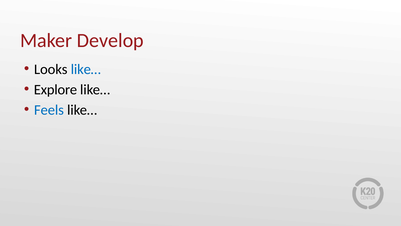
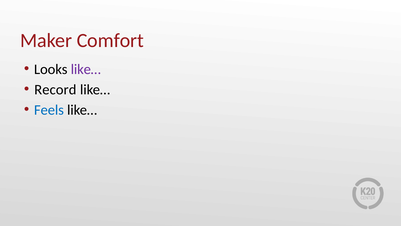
Develop: Develop -> Comfort (110, 40)
like… colour: blue -> purple (86, 69)
Explore: Explore -> Record (55, 89)
